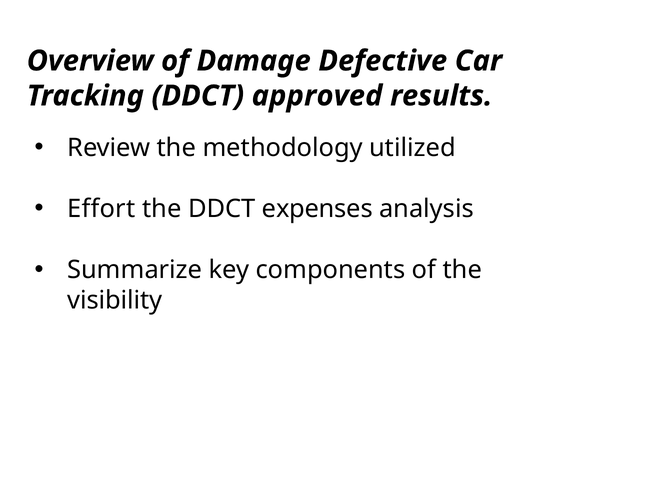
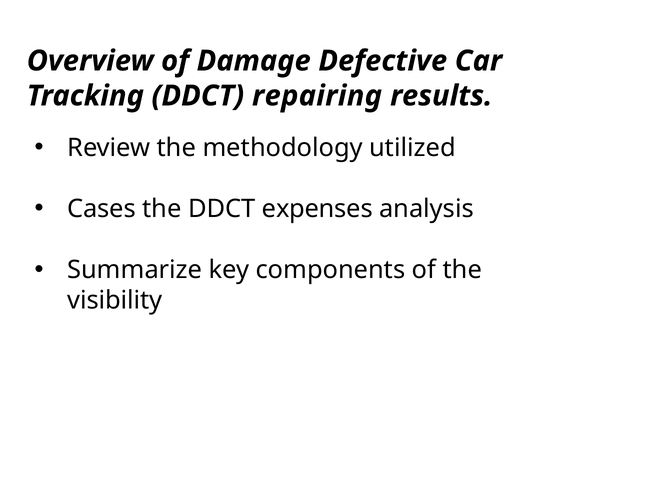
approved: approved -> repairing (317, 96)
Effort: Effort -> Cases (102, 209)
